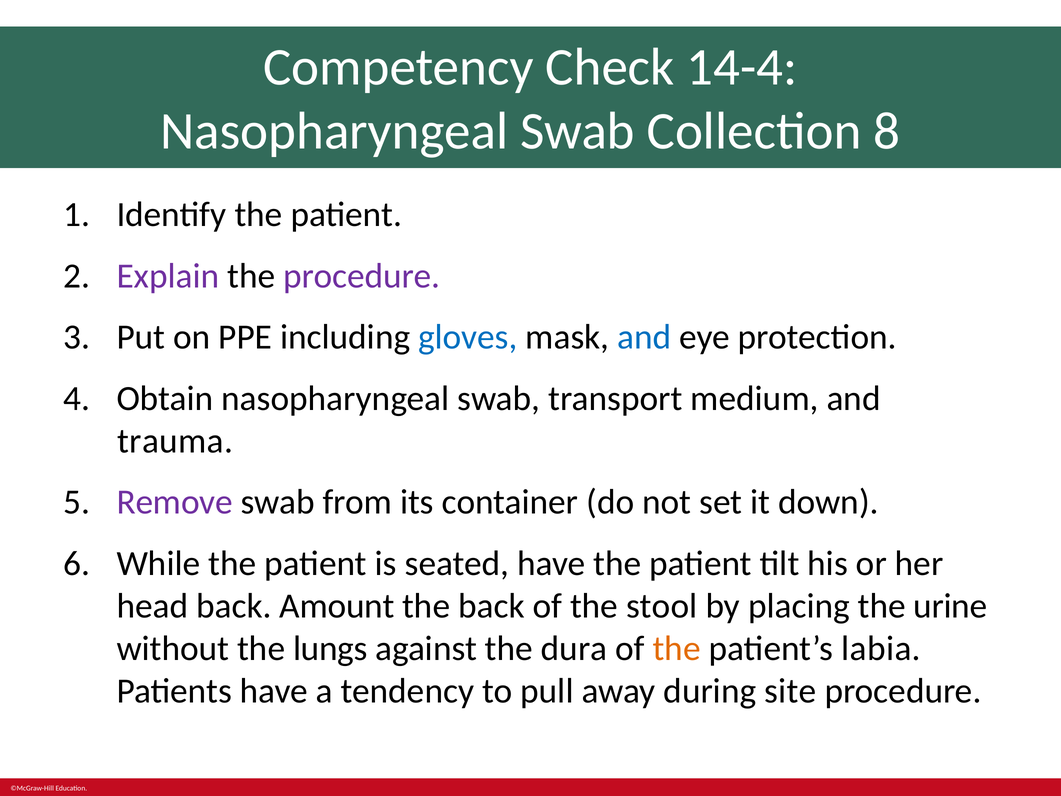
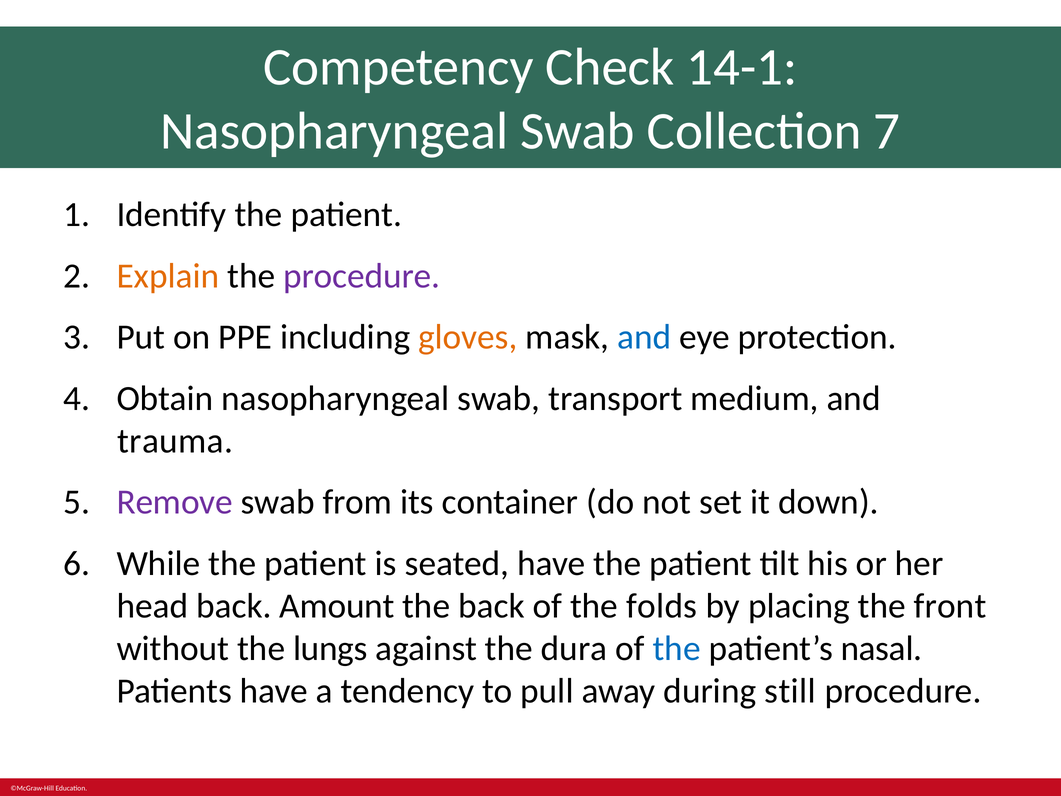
14-4: 14-4 -> 14-1 (742, 67)
8: 8 -> 7 (887, 131)
Explain colour: purple -> orange (168, 276)
gloves colour: blue -> orange (468, 337)
stool: stool -> folds (662, 606)
urine: urine -> front (950, 606)
the colour: orange -> blue (677, 648)
labia: labia -> nasal (881, 648)
site: site -> still (790, 691)
